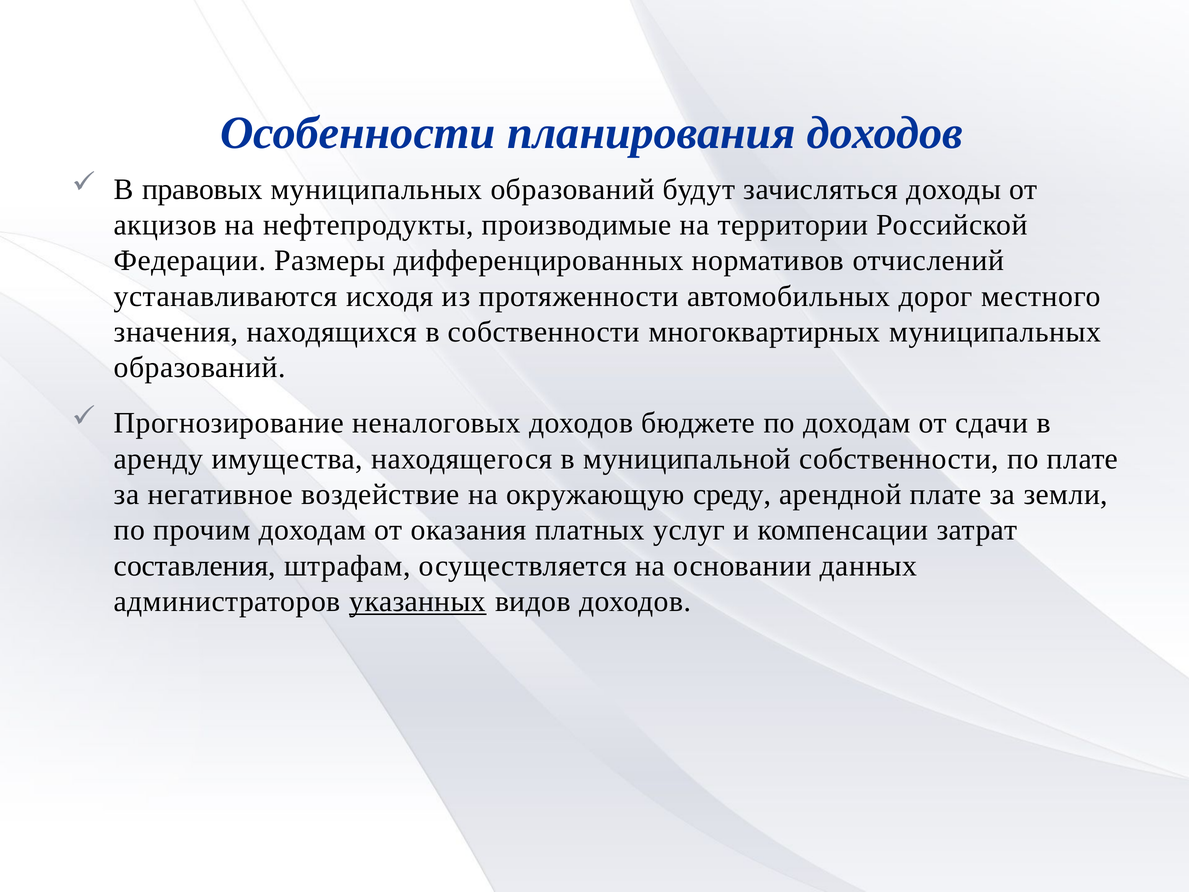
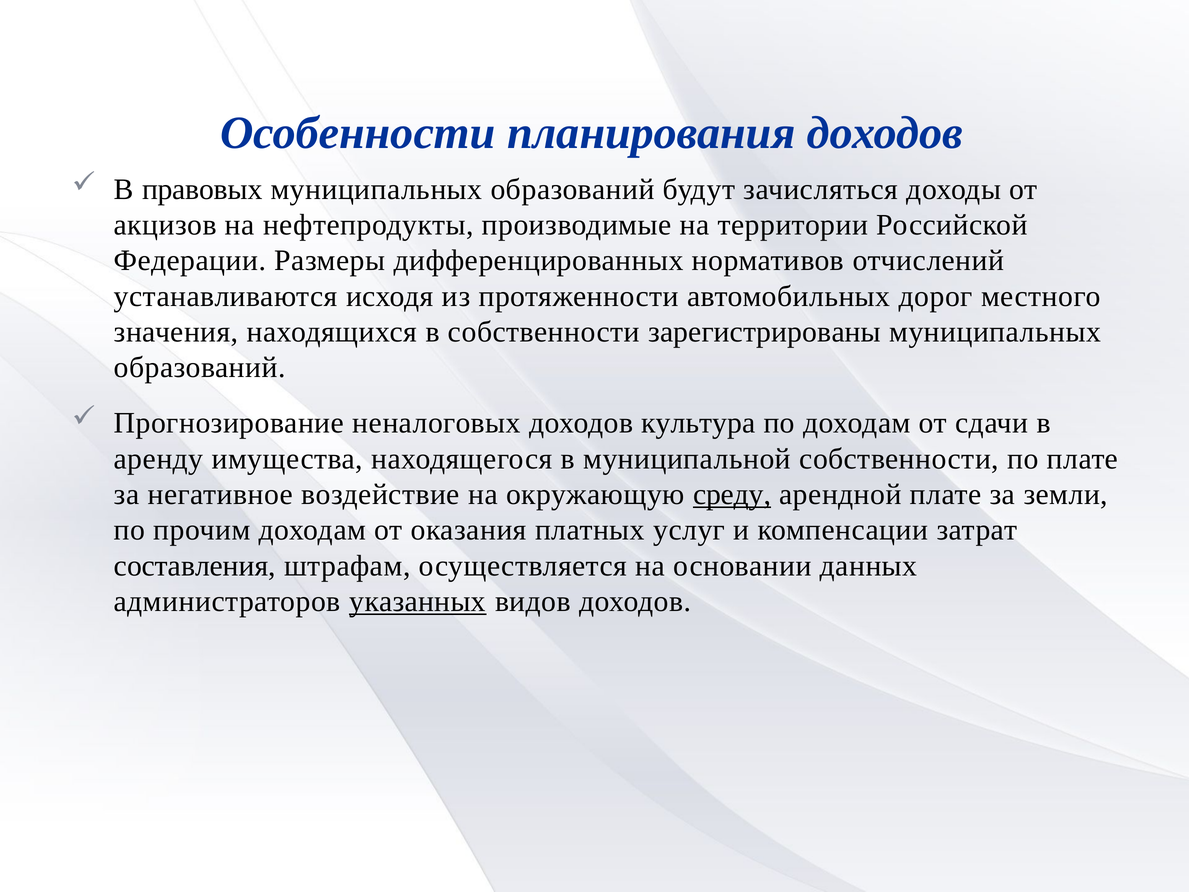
многоквартирных: многоквартирных -> зарегистрированы (765, 332)
бюджете: бюджете -> культура (698, 423)
среду underline: none -> present (732, 494)
